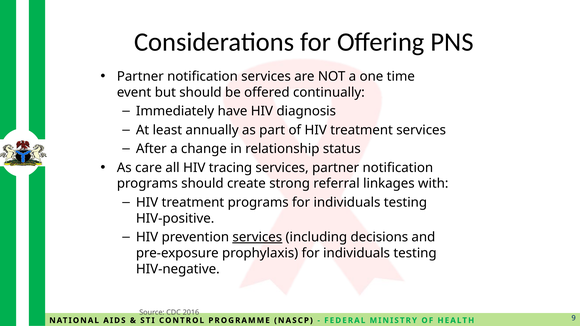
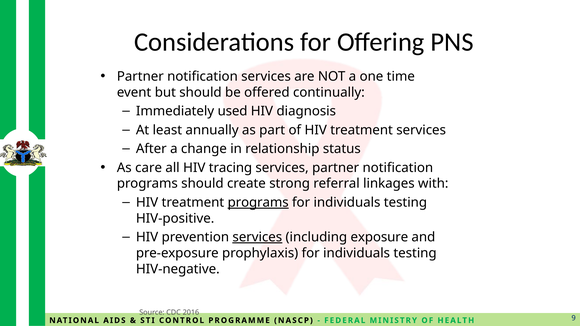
have: have -> used (233, 111)
programs underline: none -> present (258, 203)
decisions: decisions -> exposure (379, 237)
